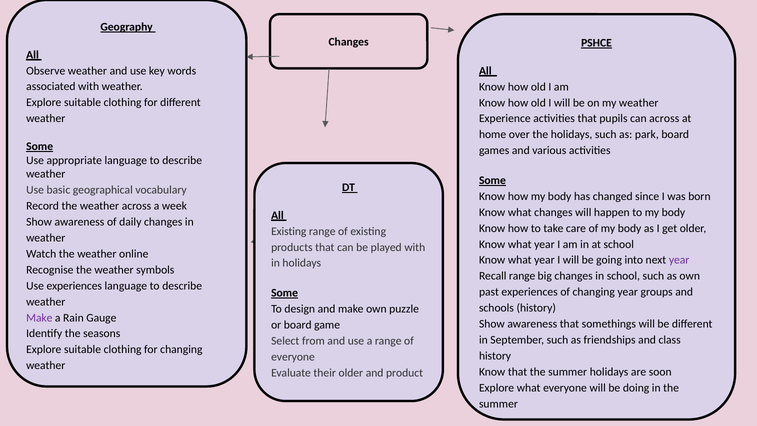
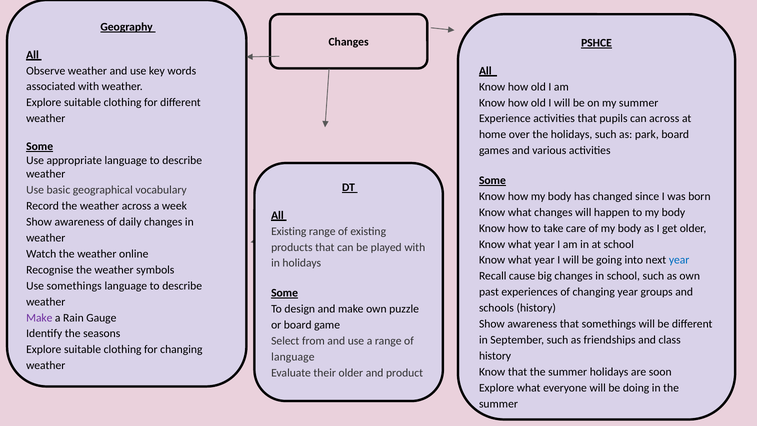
my weather: weather -> summer (639, 103)
year colour: purple -> blue (679, 260)
Recall range: range -> cause (522, 276)
Use experiences: experiences -> somethings (74, 286)
everyone: everyone -> language (293, 357)
